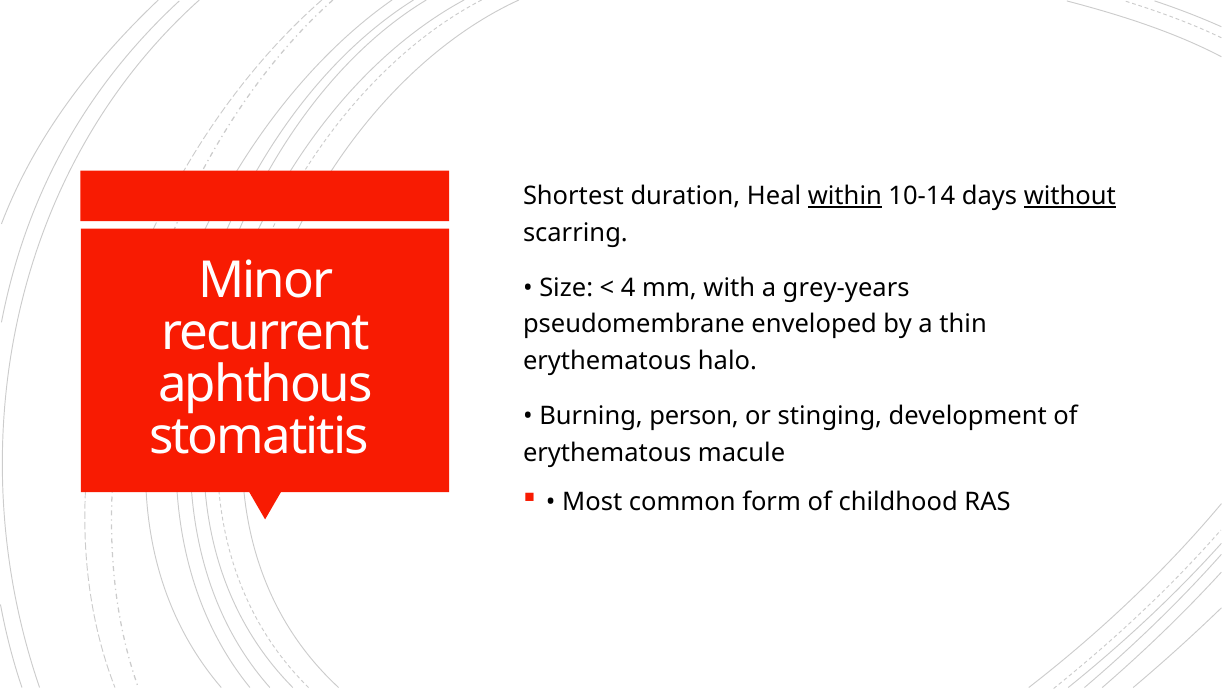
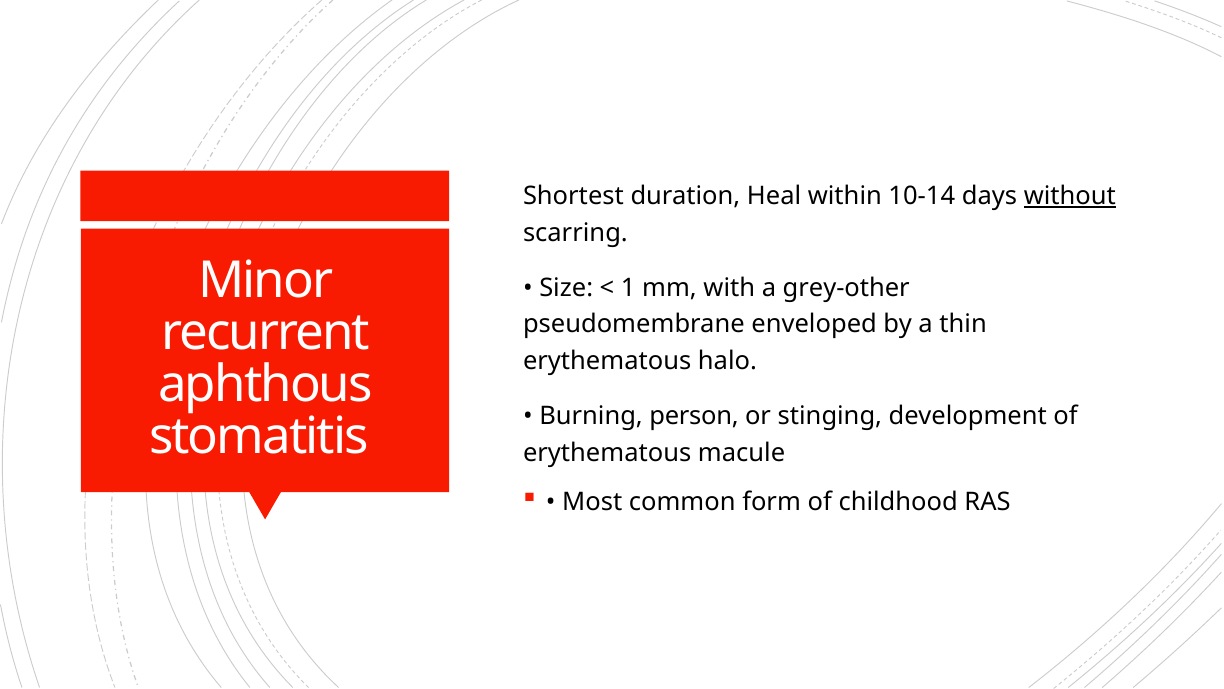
within underline: present -> none (845, 196)
4: 4 -> 1 (628, 287)
grey-years: grey-years -> grey-other (846, 287)
